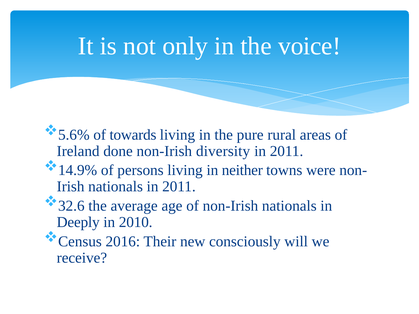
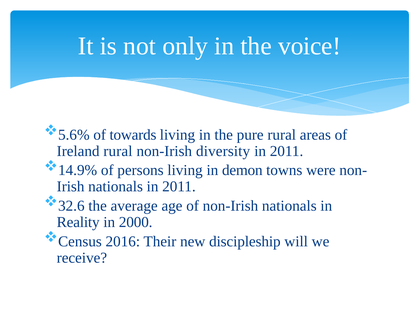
Ireland done: done -> rural (118, 151)
neither: neither -> demon (242, 170)
Deeply: Deeply -> Reality (78, 222)
2010: 2010 -> 2000 (136, 222)
consciously: consciously -> discipleship (245, 242)
